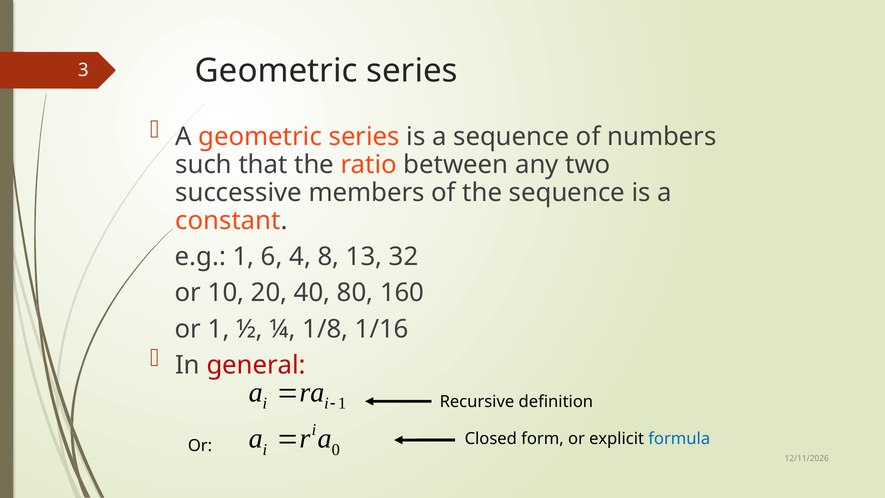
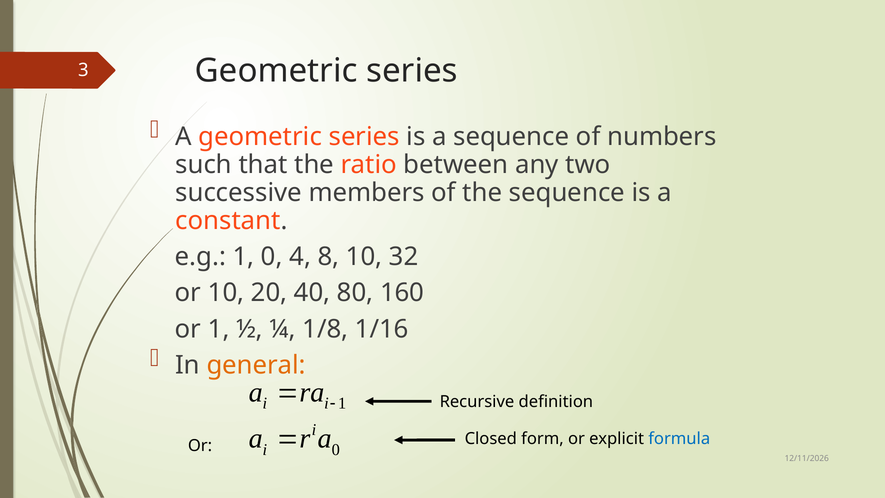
1 6: 6 -> 0 (272, 257)
8 13: 13 -> 10 (364, 257)
general colour: red -> orange (256, 365)
